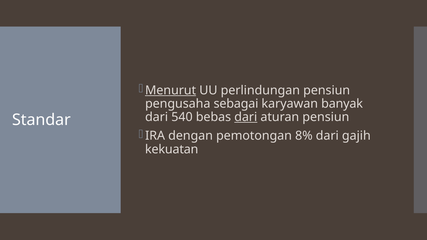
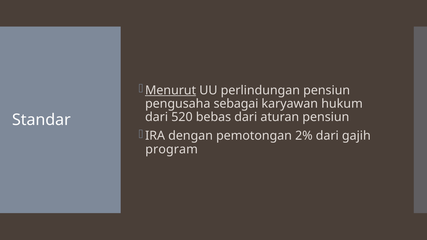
banyak: banyak -> hukum (342, 104)
540: 540 -> 520 (182, 117)
dari underline: present -> none (246, 117)
8%: 8% -> 2% (304, 136)
kekuatan: kekuatan -> program (172, 149)
